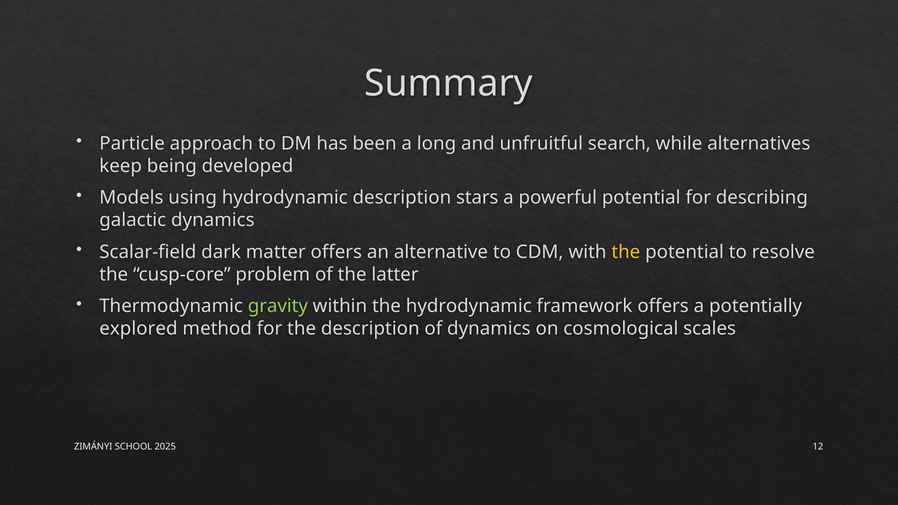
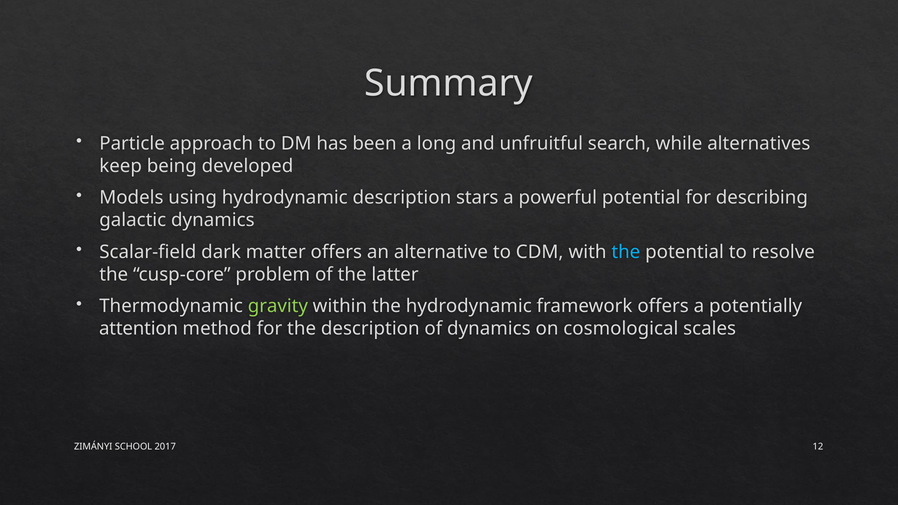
the colour: yellow -> light blue (626, 252)
explored: explored -> attention (139, 329)
2025: 2025 -> 2017 (165, 447)
